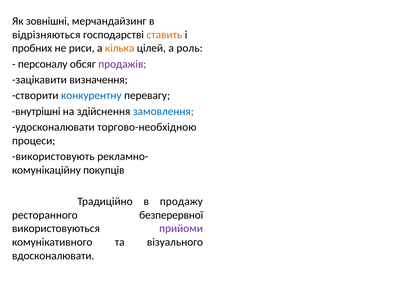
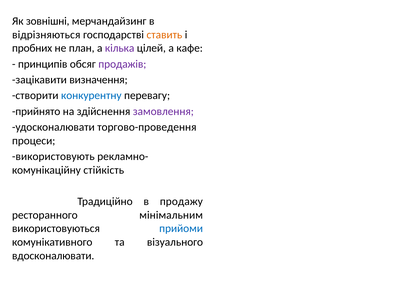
риси: риси -> план (82, 48)
кілька colour: orange -> purple (120, 48)
роль: роль -> кафе (190, 48)
персоналу: персоналу -> принципів (43, 64)
внутрішні: внутрішні -> прийнято (36, 112)
замовлення colour: blue -> purple (163, 112)
торгово-необхідною: торгово-необхідною -> торгово-проведення (147, 127)
покупців: покупців -> стійкість (104, 170)
безперервної: безперервної -> мінімальним (171, 215)
прийоми colour: purple -> blue (181, 229)
